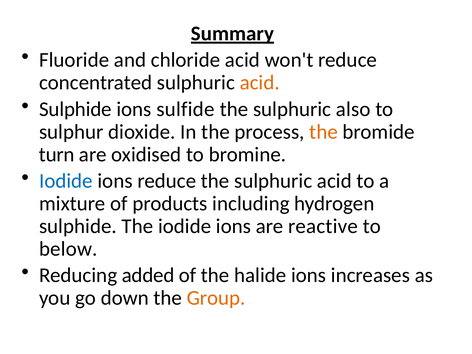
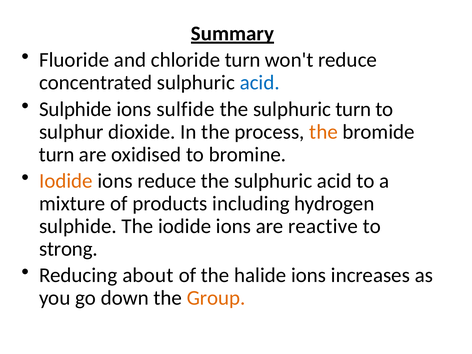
chloride acid: acid -> turn (243, 60)
acid colour: orange -> blue (260, 83)
sulphuric also: also -> turn (353, 109)
Iodide colour: blue -> orange (66, 181)
below: below -> strong (68, 249)
added: added -> about (148, 275)
